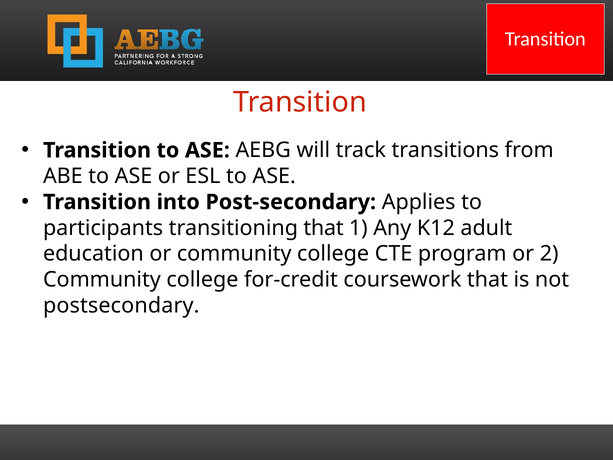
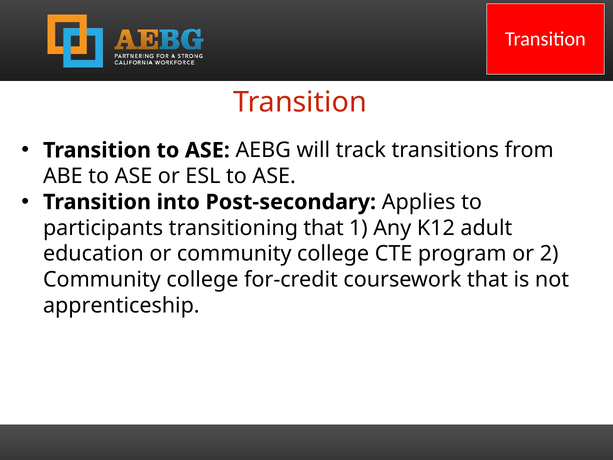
postsecondary: postsecondary -> apprenticeship (121, 305)
